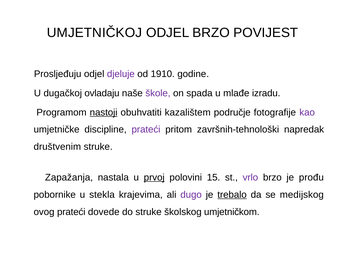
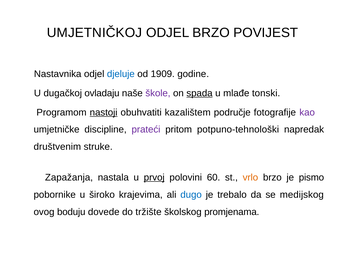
Prosljeđuju: Prosljeđuju -> Nastavnika (58, 74)
djeluje colour: purple -> blue (121, 74)
1910: 1910 -> 1909 (163, 74)
spada underline: none -> present (199, 93)
izradu: izradu -> tonski (266, 93)
završnih-tehnološki: završnih-tehnološki -> potpuno-tehnološki (238, 130)
15: 15 -> 60 (214, 178)
vrlo colour: purple -> orange (250, 178)
prođu: prođu -> pismo (311, 178)
stekla: stekla -> široko (102, 195)
dugo colour: purple -> blue (191, 195)
trebalo underline: present -> none (232, 195)
ovog prateći: prateći -> boduju (71, 212)
do struke: struke -> tržište (149, 212)
umjetničkom: umjetničkom -> promjenama (232, 212)
